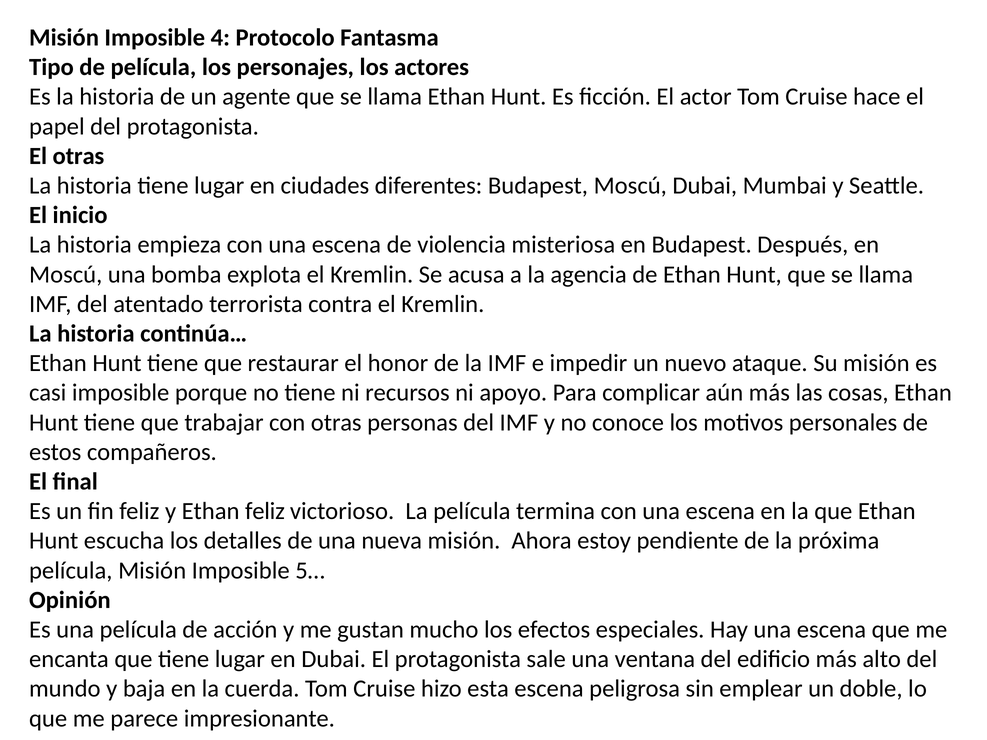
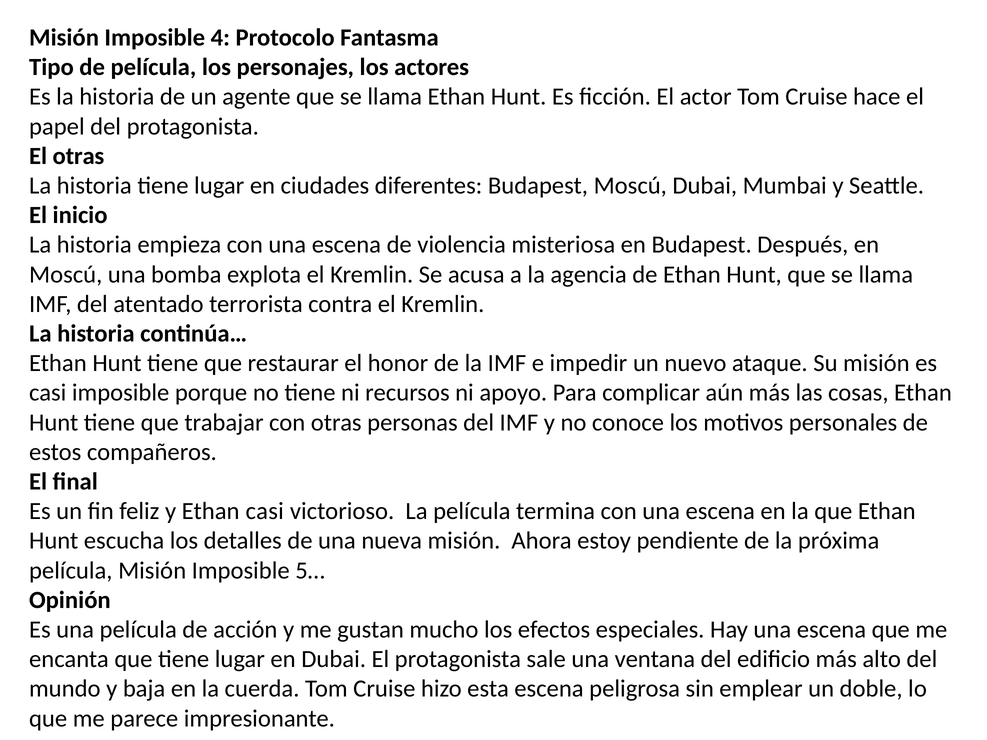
Ethan feliz: feliz -> casi (265, 511)
